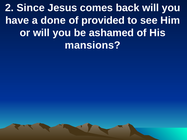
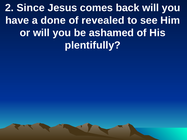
provided: provided -> revealed (103, 20)
mansions: mansions -> plentifully (93, 45)
